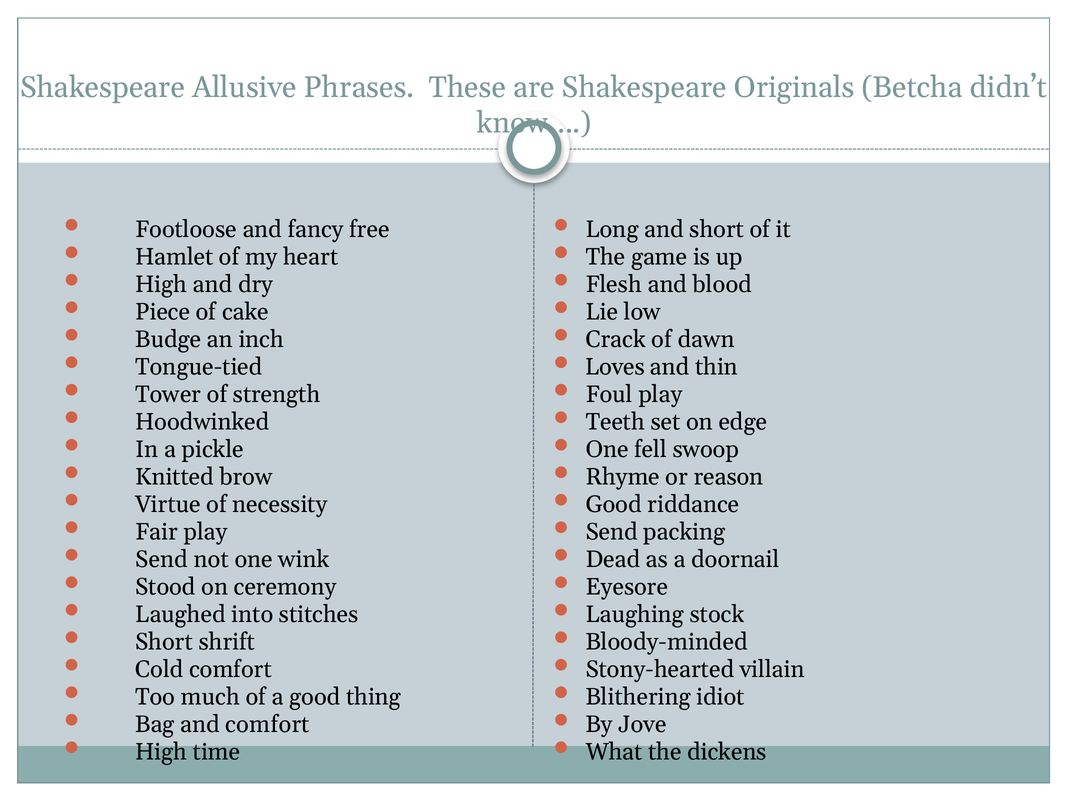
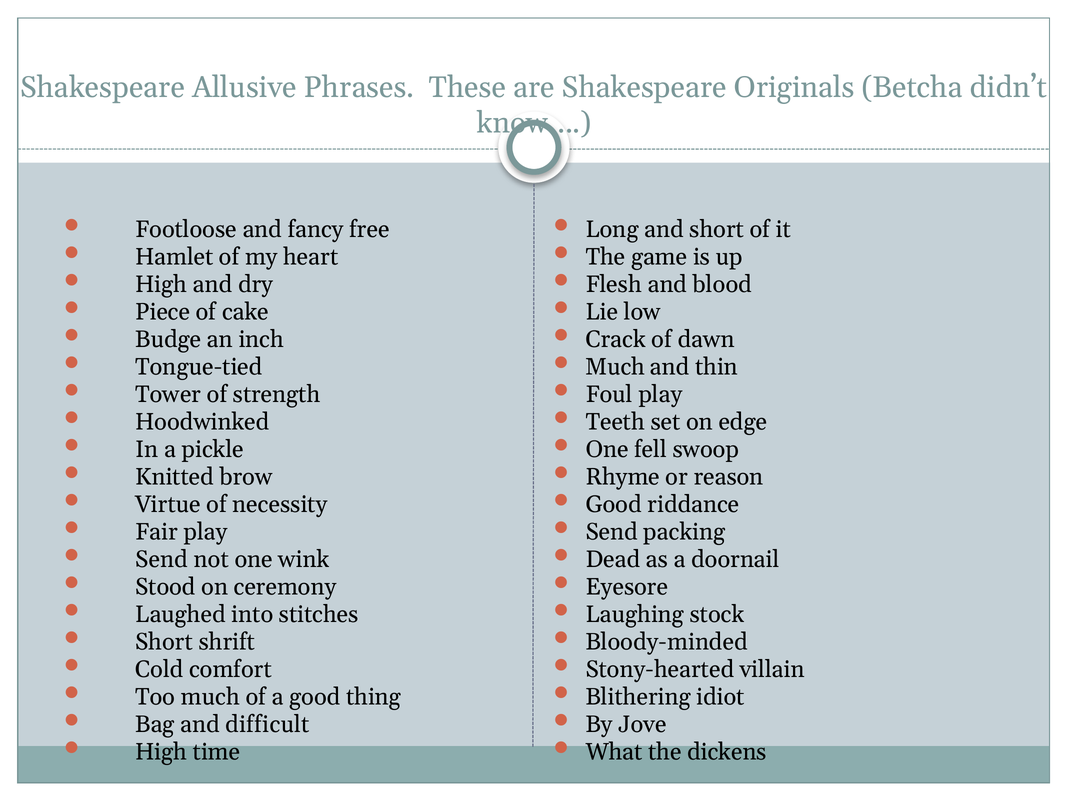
Loves: Loves -> Much (615, 367)
and comfort: comfort -> difficult (268, 724)
